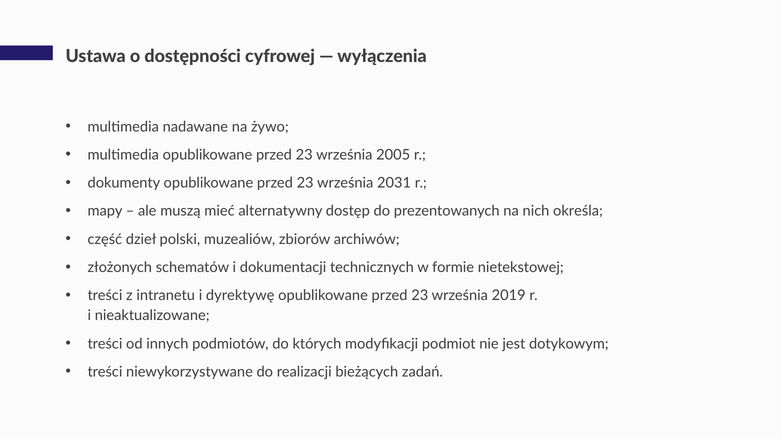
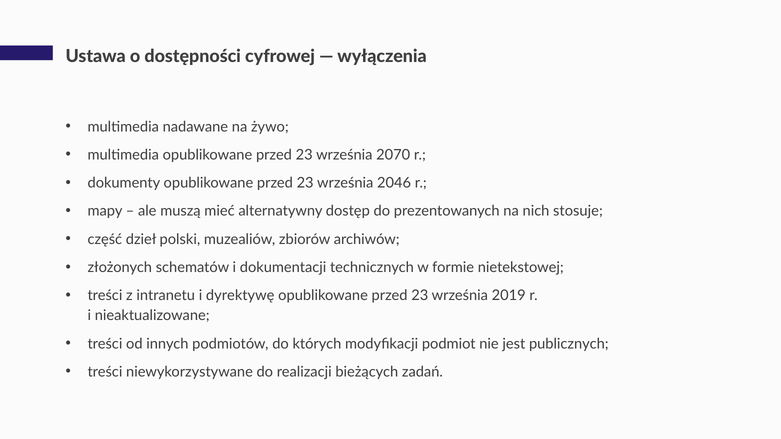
2005: 2005 -> 2070 (393, 155)
2031: 2031 -> 2046 (394, 183)
określa: określa -> stosuje (578, 211)
dotykowym: dotykowym -> publicznych (569, 344)
